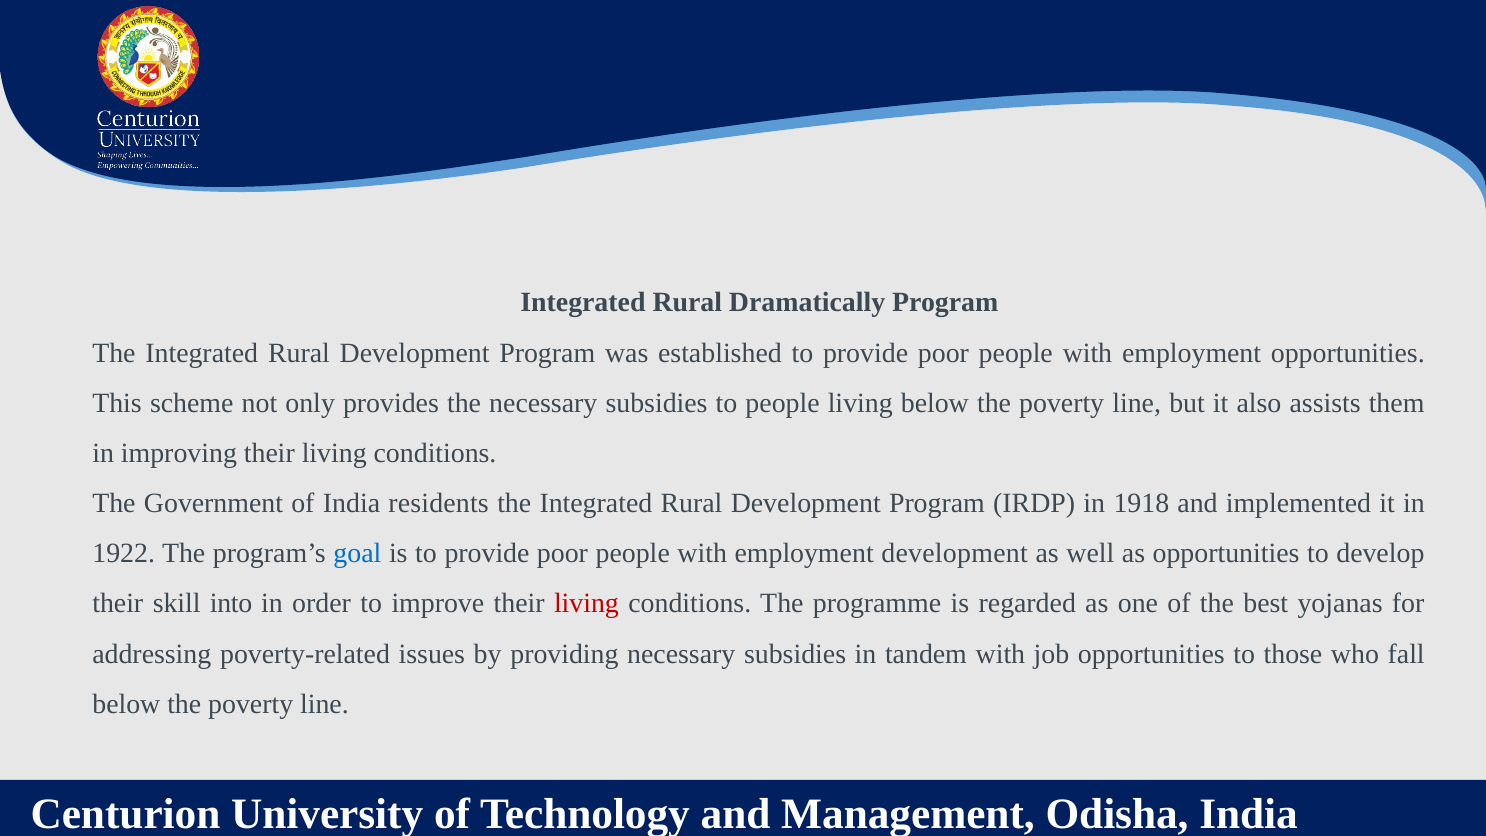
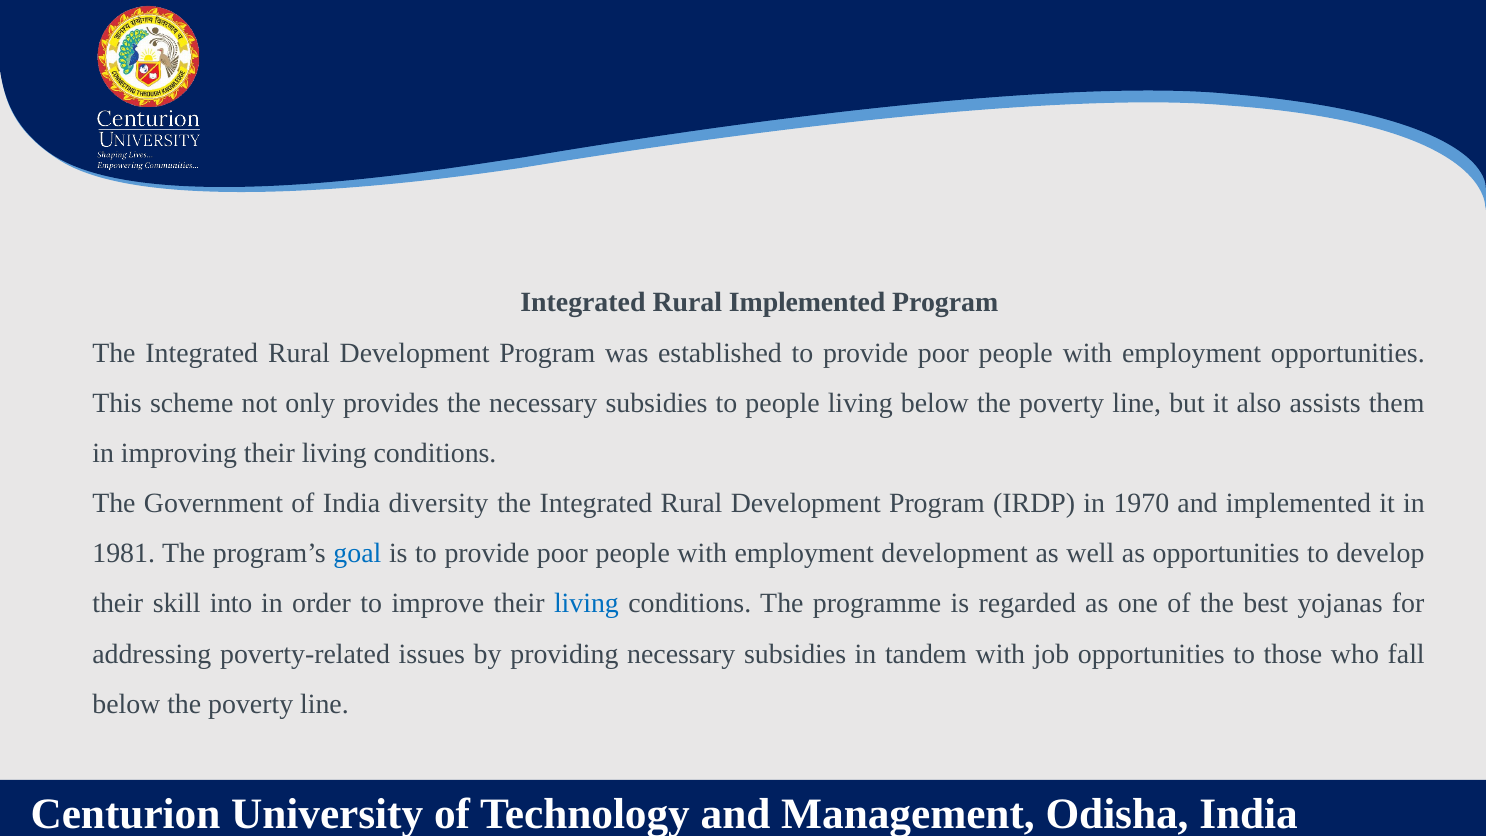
Rural Dramatically: Dramatically -> Implemented (807, 303)
residents: residents -> diversity (439, 503)
1918: 1918 -> 1970 (1141, 503)
1922: 1922 -> 1981 (124, 553)
living colour: red -> blue (586, 604)
